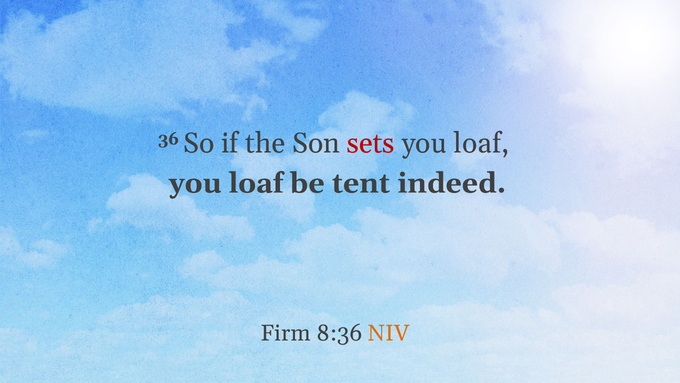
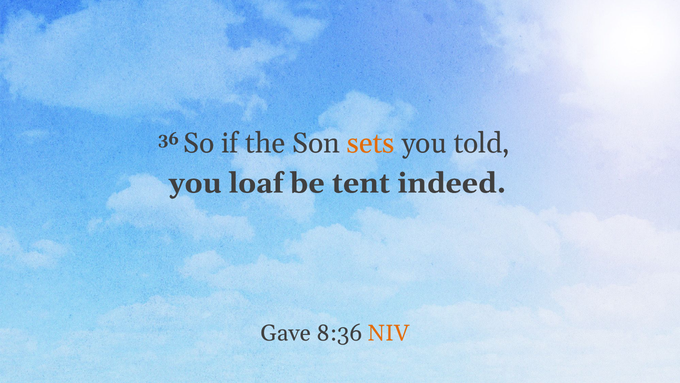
sets colour: red -> orange (371, 143)
loaf: loaf -> told (482, 143)
Firm: Firm -> Gave (286, 333)
